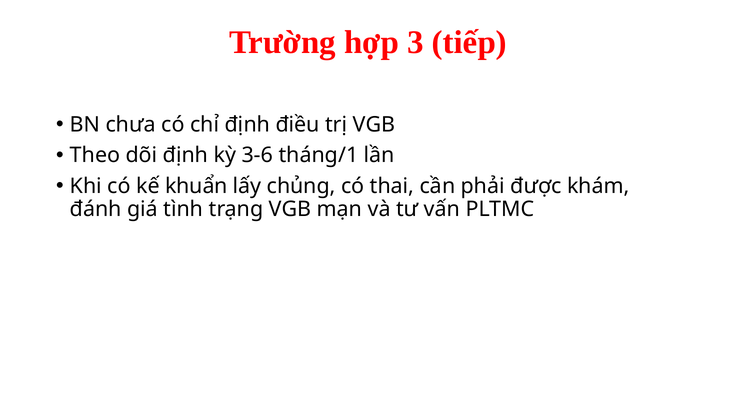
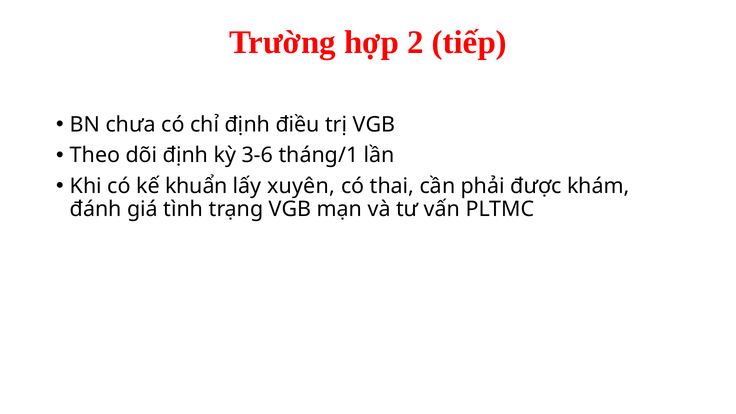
3: 3 -> 2 (415, 42)
chủng: chủng -> xuyên (301, 186)
